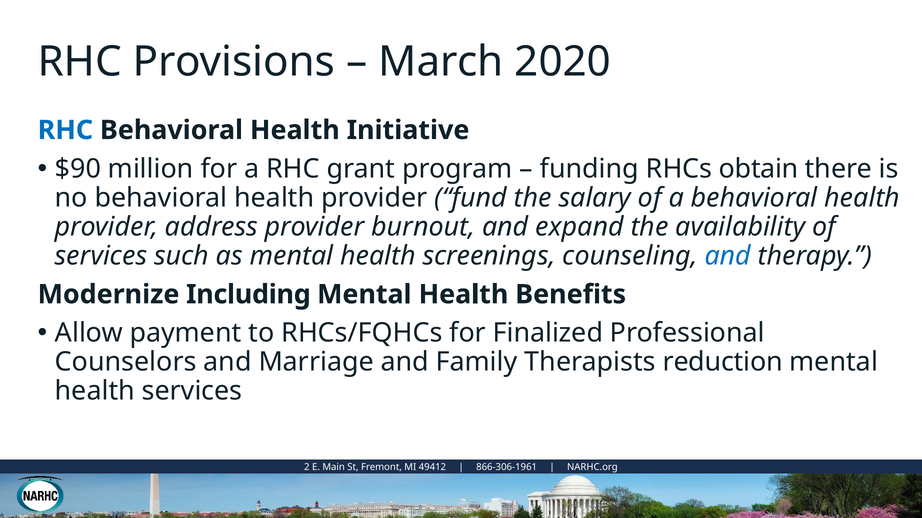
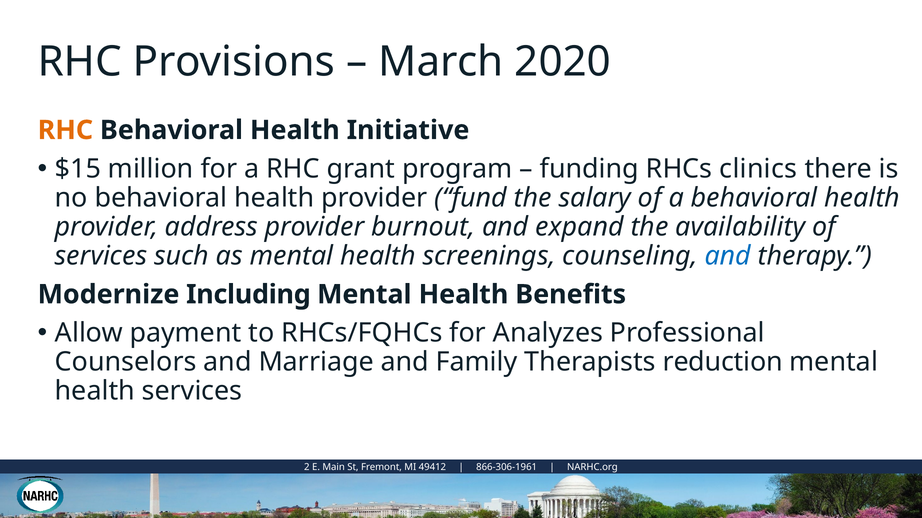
RHC colour: blue -> orange (65, 130)
$90: $90 -> $15 (78, 169)
obtain: obtain -> clinics (758, 169)
Finalized: Finalized -> Analyzes (548, 333)
